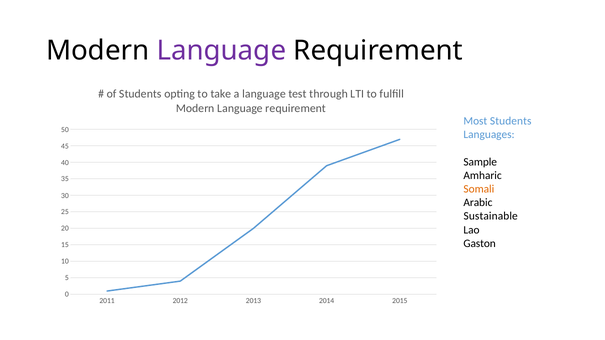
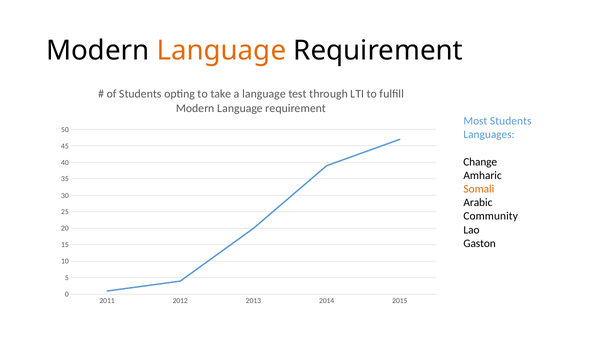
Language colour: purple -> orange (221, 51)
Sample: Sample -> Change (480, 162)
Sustainable: Sustainable -> Community (491, 216)
